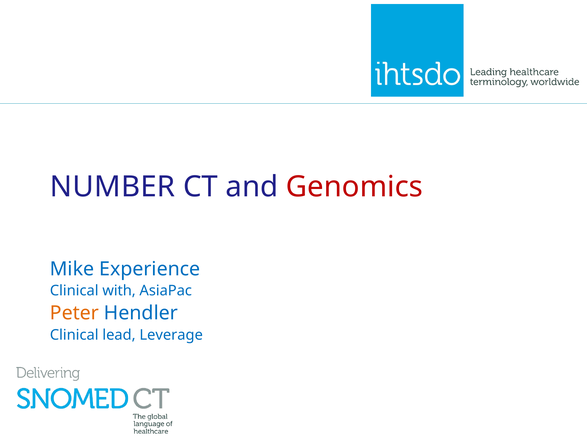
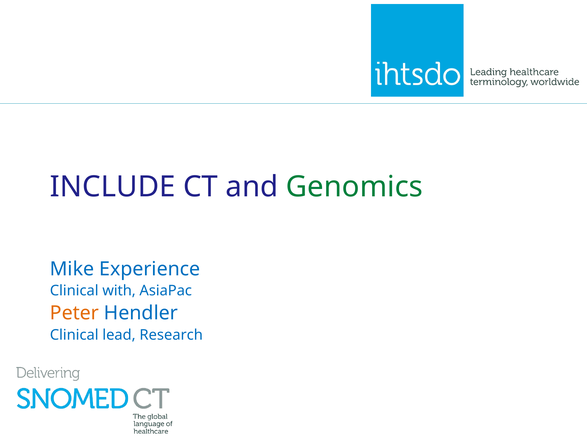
NUMBER: NUMBER -> INCLUDE (113, 187)
Genomics colour: red -> green (354, 187)
Leverage: Leverage -> Research (171, 335)
